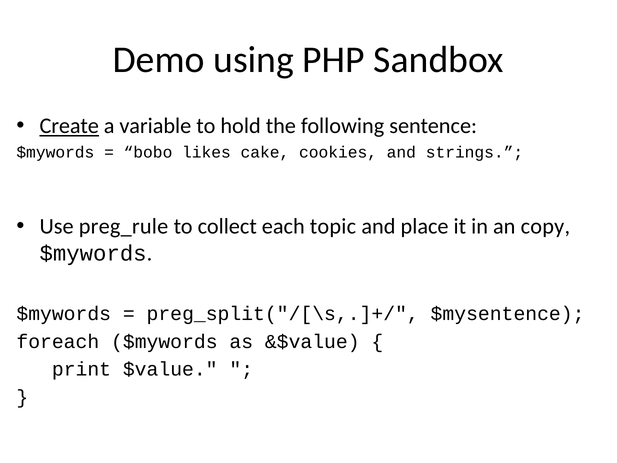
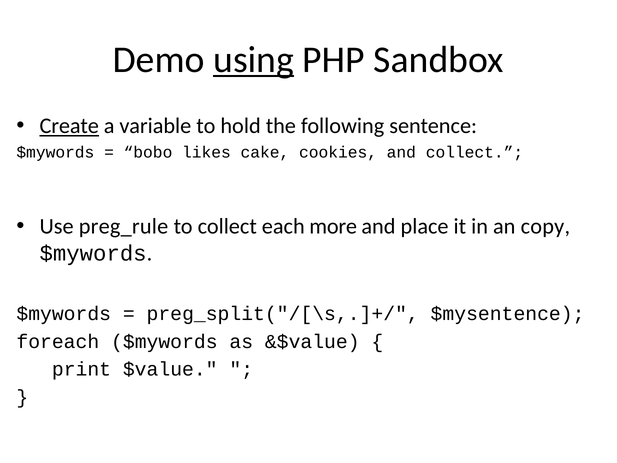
using underline: none -> present (254, 60)
and strings: strings -> collect (475, 152)
topic: topic -> more (333, 226)
